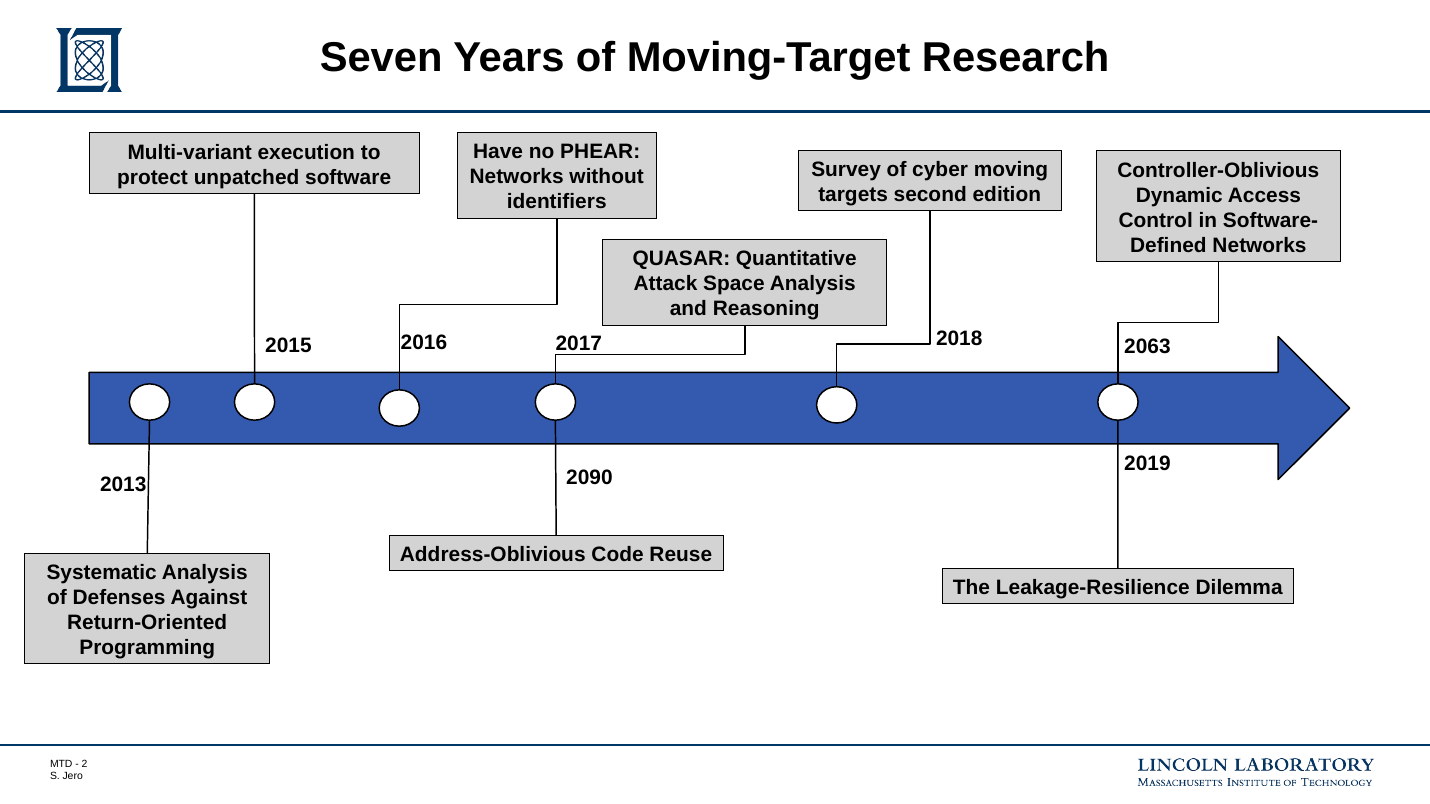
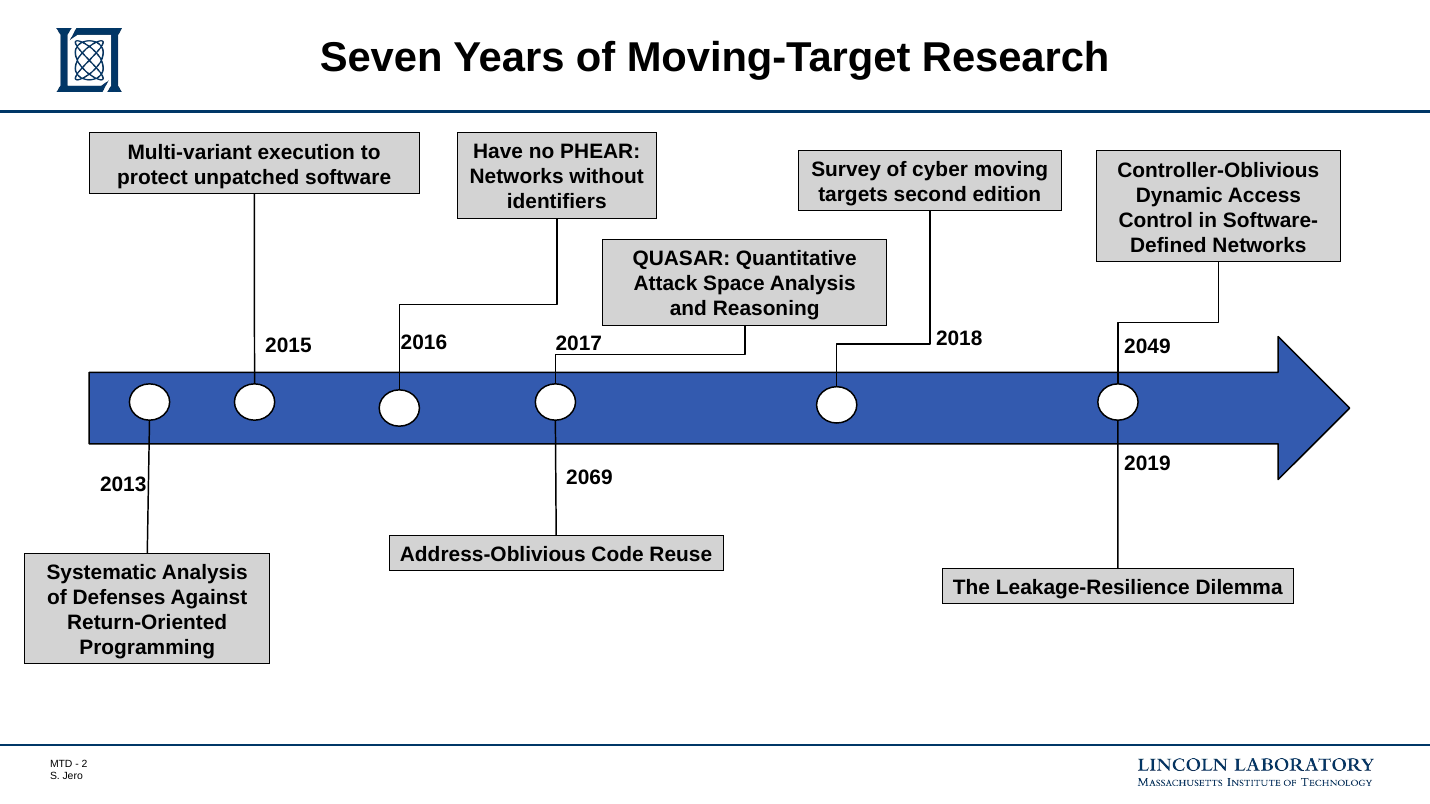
2063: 2063 -> 2049 (1147, 347)
2090: 2090 -> 2069 (589, 477)
